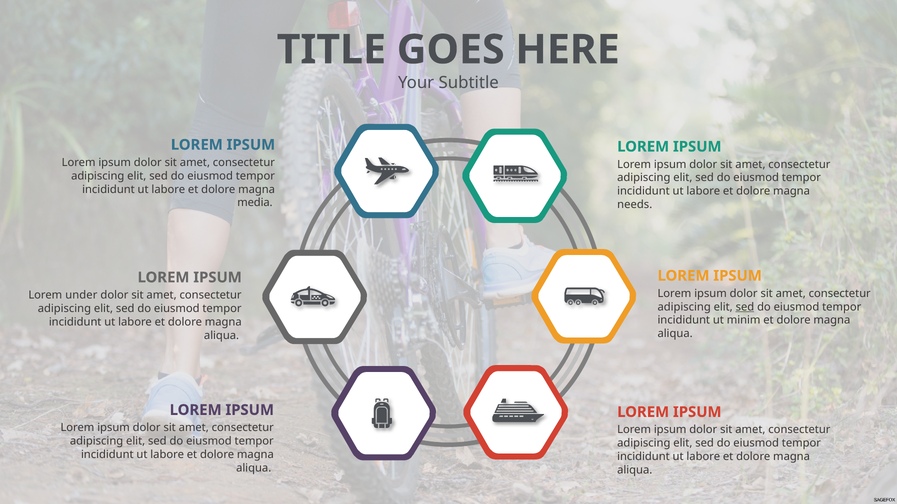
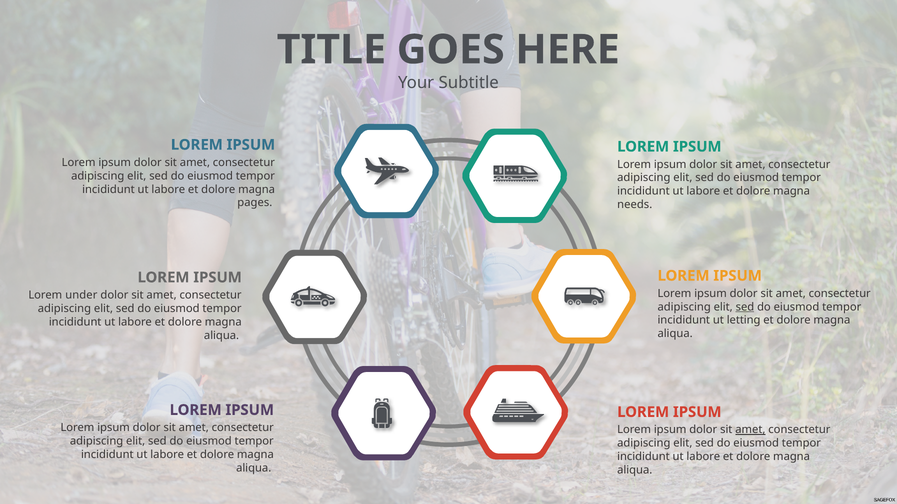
media: media -> pages (255, 203)
minim: minim -> letting (744, 321)
amet underline: none -> present (750, 430)
